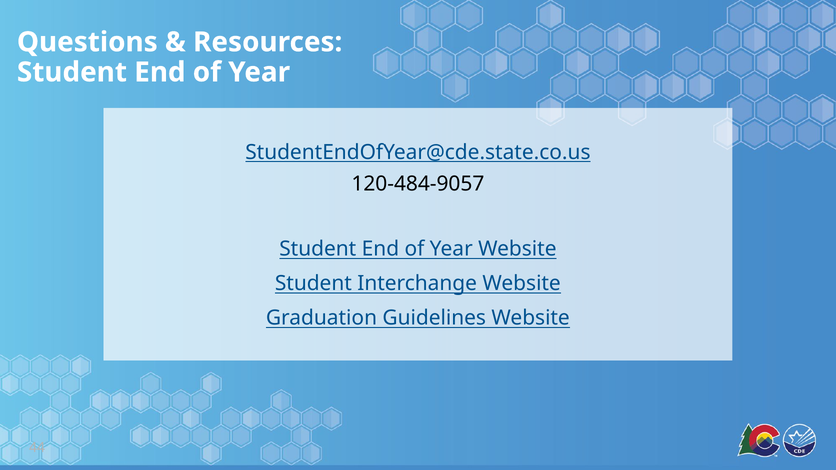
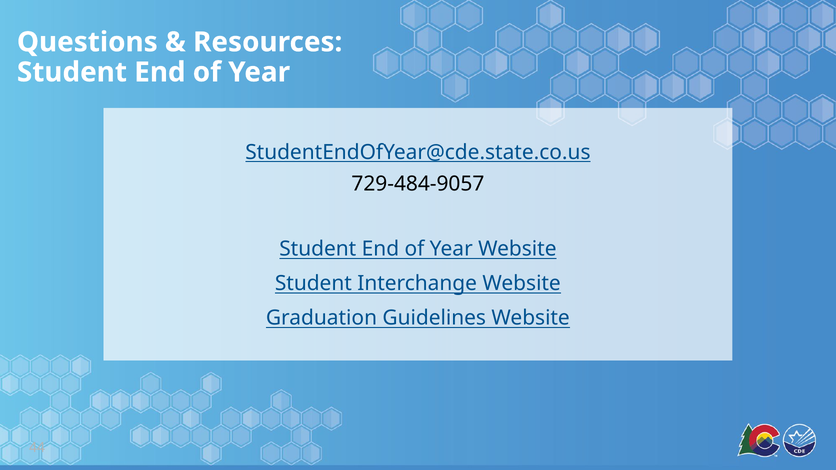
120-484-9057: 120-484-9057 -> 729-484-9057 (418, 184)
